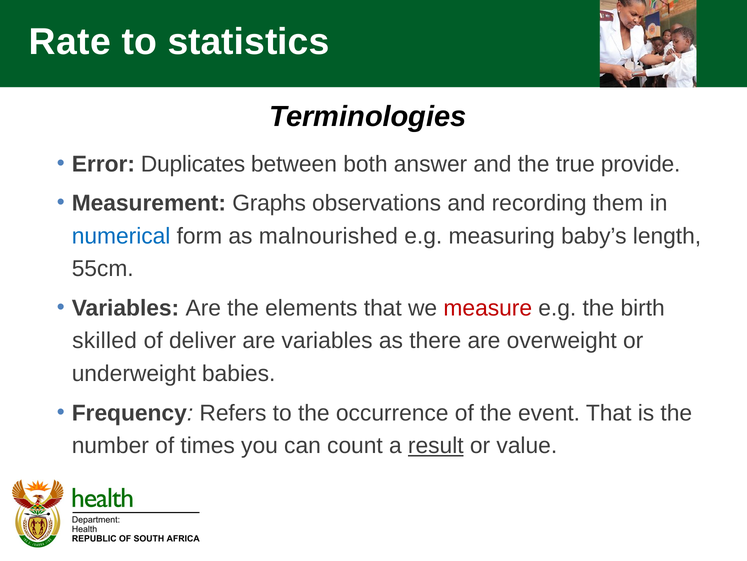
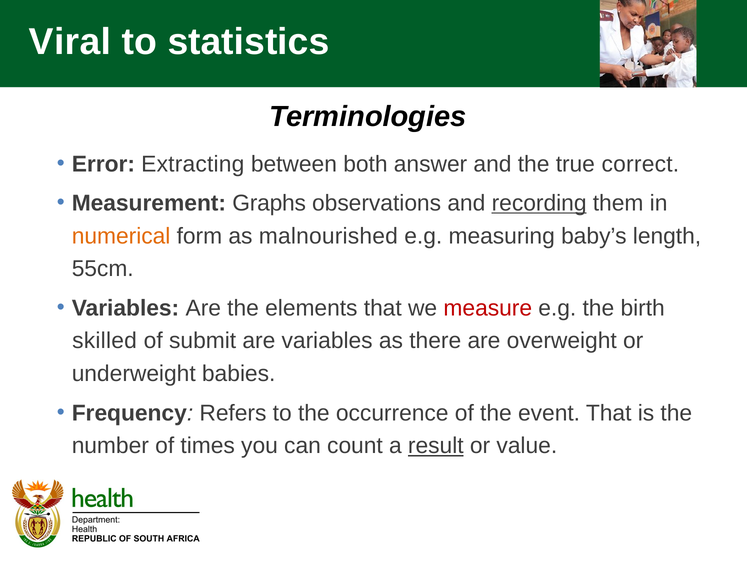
Rate: Rate -> Viral (70, 42)
Duplicates: Duplicates -> Extracting (193, 164)
provide: provide -> correct (640, 164)
recording underline: none -> present (539, 203)
numerical colour: blue -> orange (121, 236)
deliver: deliver -> submit (203, 341)
